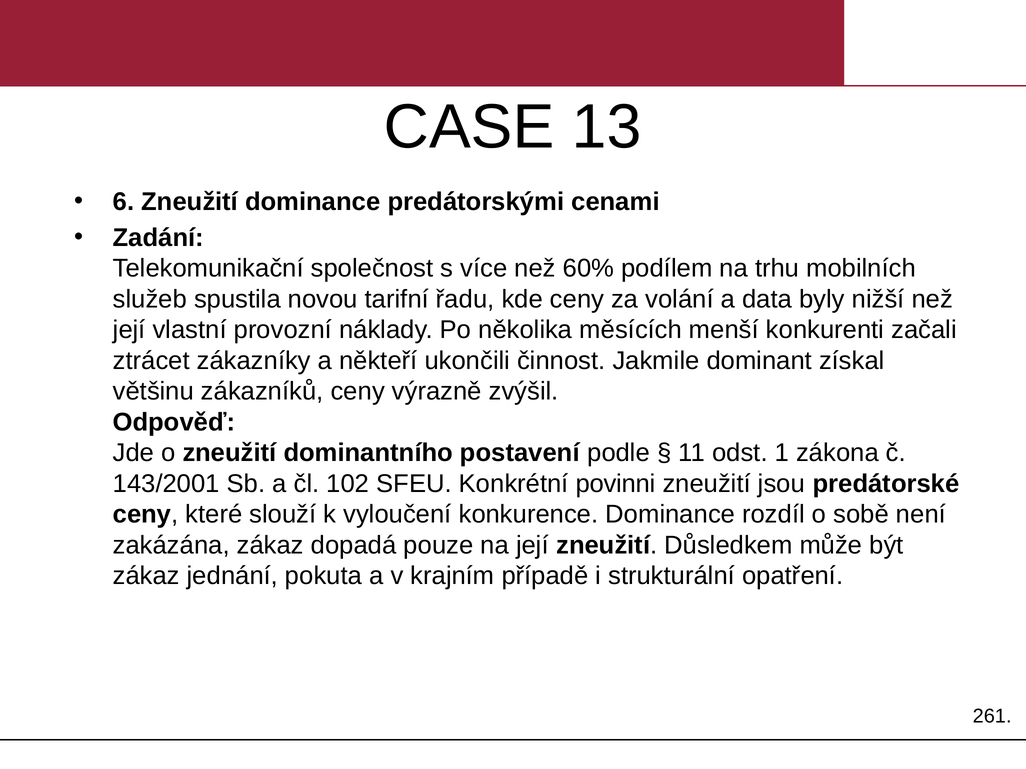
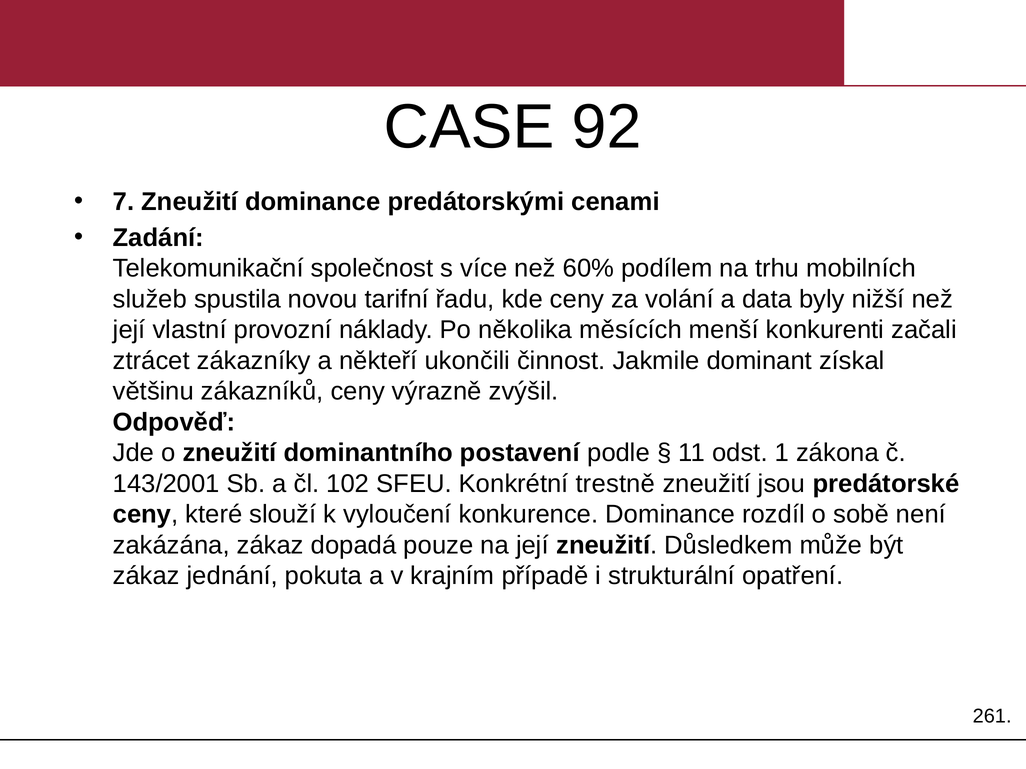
13: 13 -> 92 (607, 127)
6: 6 -> 7 (124, 202)
povinni: povinni -> trestně (615, 484)
